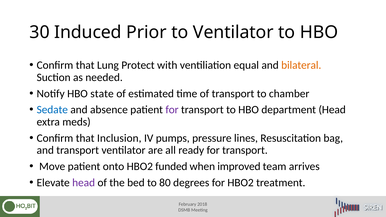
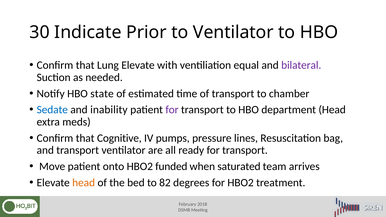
Induced: Induced -> Indicate (88, 32)
Lung Protect: Protect -> Elevate (138, 65)
bilateral colour: orange -> purple (301, 65)
absence: absence -> inability (109, 110)
Inclusion: Inclusion -> Cognitive (119, 138)
improved: improved -> saturated (239, 166)
head colour: purple -> orange (84, 183)
80: 80 -> 82 (165, 183)
